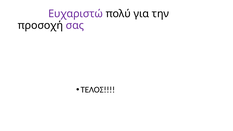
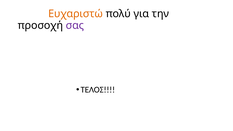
Ευχαριστώ colour: purple -> orange (76, 14)
